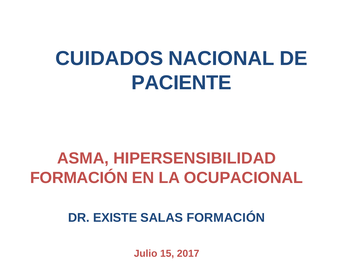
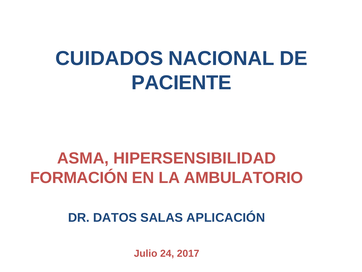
OCUPACIONAL: OCUPACIONAL -> AMBULATORIO (244, 177)
EXISTE: EXISTE -> DATOS (115, 217)
SALAS FORMACIÓN: FORMACIÓN -> APLICACIÓN (226, 217)
15: 15 -> 24 (167, 253)
